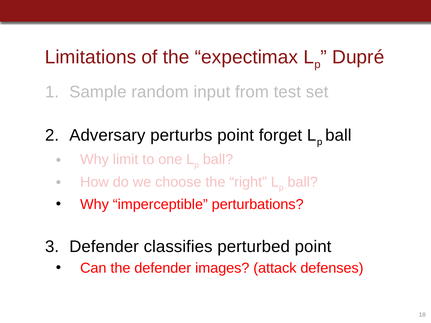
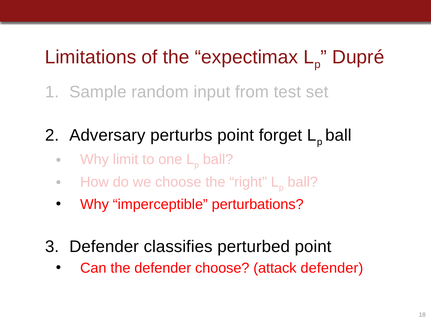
defender images: images -> choose (222, 268)
attack defenses: defenses -> defender (332, 268)
